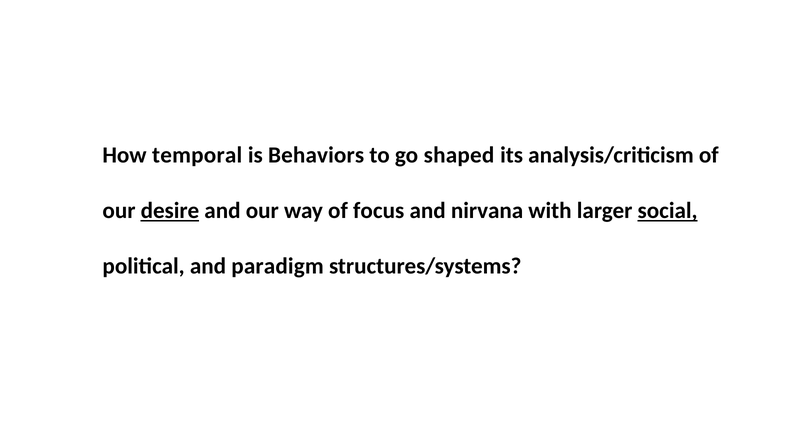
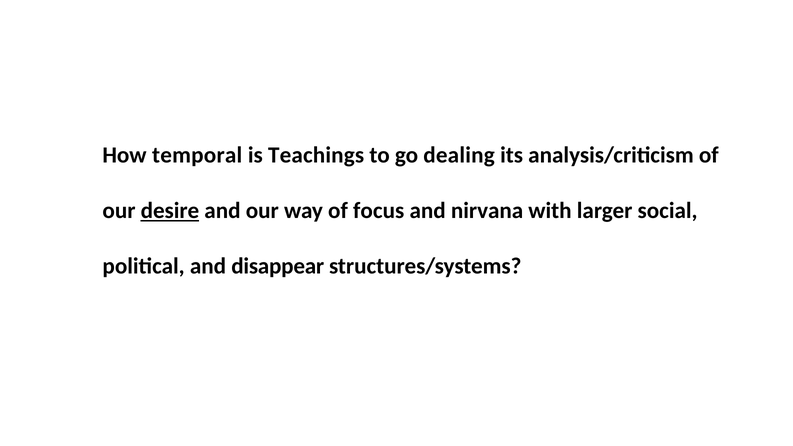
Behaviors: Behaviors -> Teachings (316, 155)
shaped: shaped -> dealing (459, 155)
social underline: present -> none (668, 211)
paradigm: paradigm -> disappear (278, 266)
